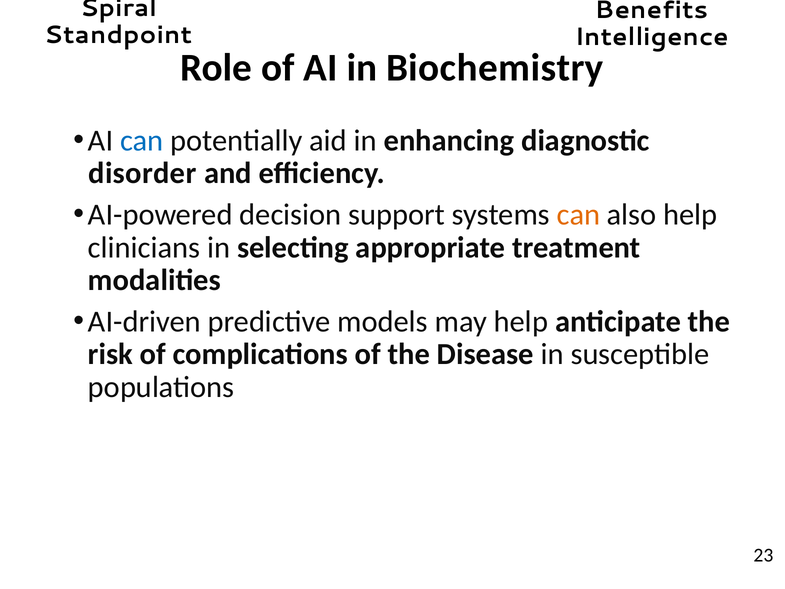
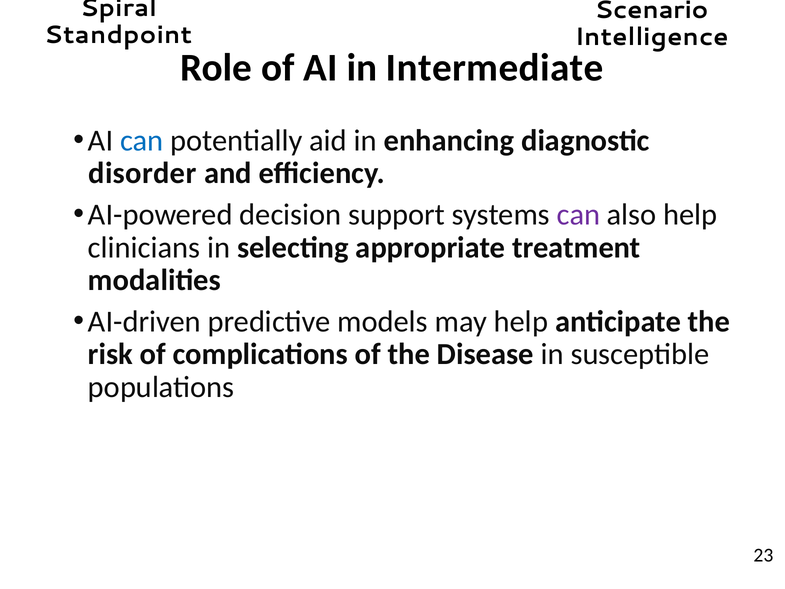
Benefits: Benefits -> Scenario (652, 10)
Biochemistry: Biochemistry -> Intermediate (495, 68)
can colour: orange -> purple (578, 214)
